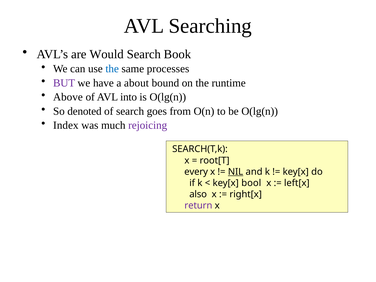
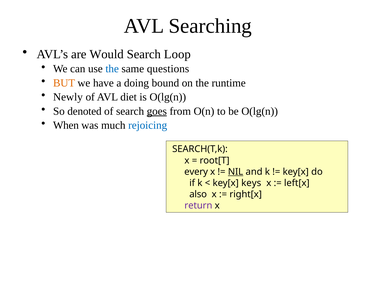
Book: Book -> Loop (177, 54)
processes: processes -> questions (168, 69)
BUT colour: purple -> orange (64, 83)
about: about -> doing (137, 83)
Above: Above -> Newly (68, 97)
into: into -> diet (129, 97)
goes underline: none -> present (157, 111)
Index: Index -> When (66, 125)
rejoicing colour: purple -> blue (148, 125)
bool: bool -> keys (251, 183)
